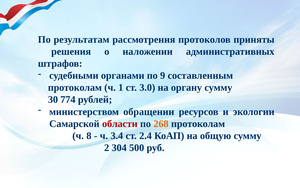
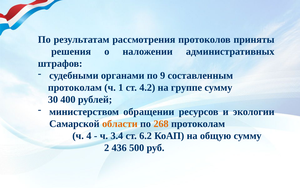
3.0: 3.0 -> 4.2 (147, 87)
органу: органу -> группе (186, 87)
774: 774 -> 400 (68, 99)
области colour: red -> orange (120, 123)
8: 8 -> 4 (89, 135)
2.4: 2.4 -> 6.2 (146, 135)
304: 304 -> 436 (119, 147)
